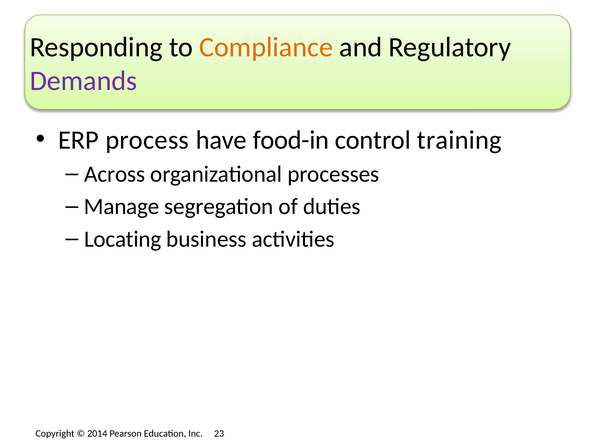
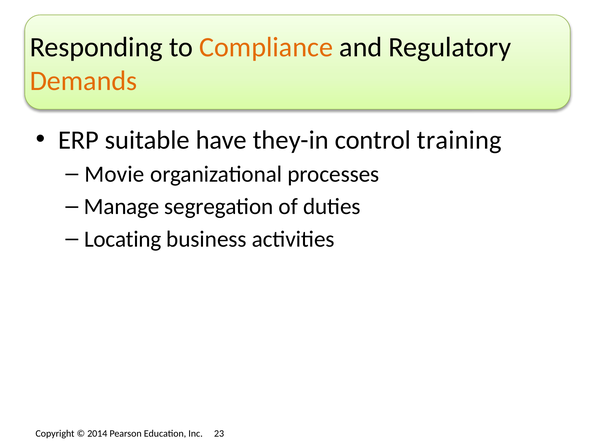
Demands colour: purple -> orange (83, 81)
process: process -> suitable (147, 140)
food-in: food-in -> they-in (291, 140)
Across: Across -> Movie (114, 174)
